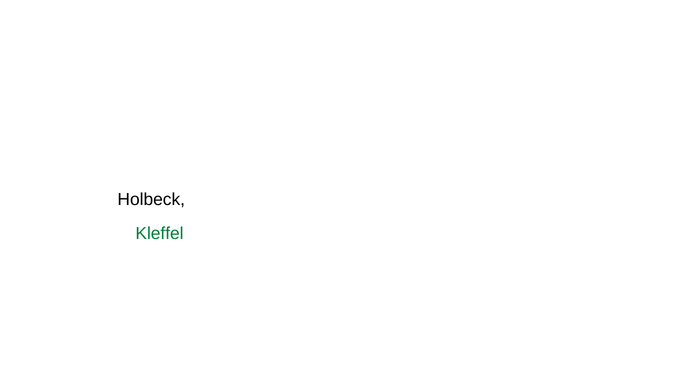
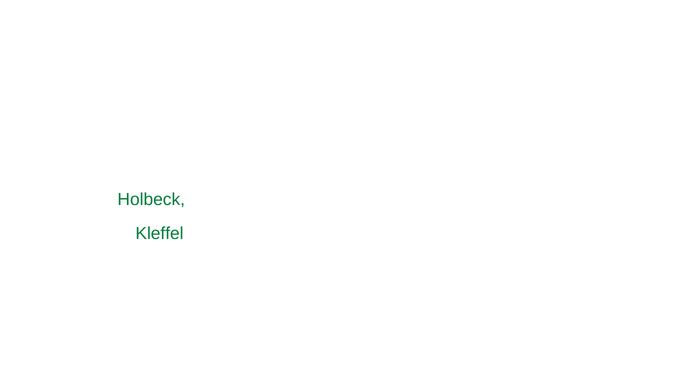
Holbeck colour: black -> green (151, 199)
